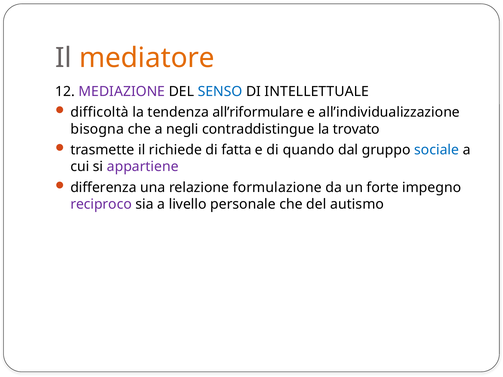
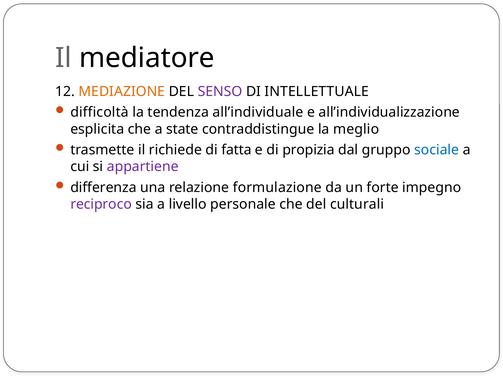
mediatore colour: orange -> black (147, 58)
MEDIAZIONE colour: purple -> orange (122, 92)
SENSO colour: blue -> purple (220, 92)
all’riformulare: all’riformulare -> all’individuale (258, 112)
bisogna: bisogna -> esplicita (97, 129)
negli: negli -> state (182, 129)
trovato: trovato -> meglio (356, 129)
quando: quando -> propizia (309, 150)
autismo: autismo -> culturali (357, 204)
